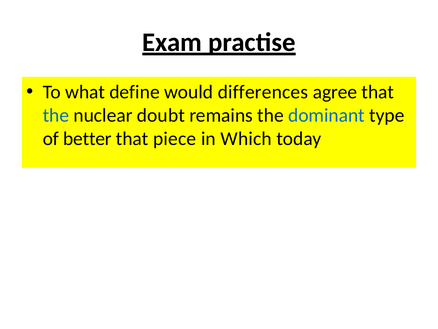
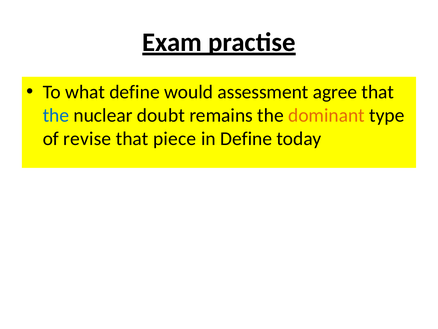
differences: differences -> assessment (263, 92)
dominant colour: blue -> orange (326, 115)
better: better -> revise (87, 139)
in Which: Which -> Define (246, 139)
